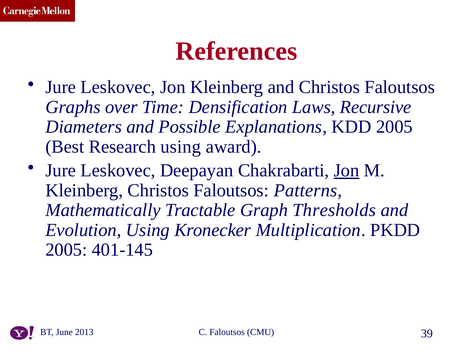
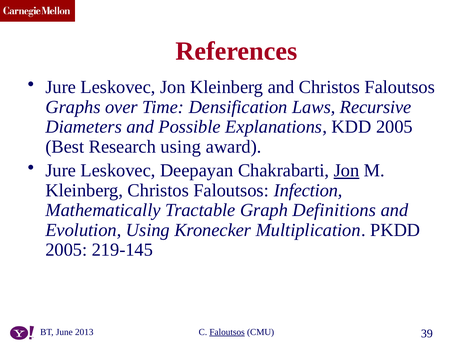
Patterns: Patterns -> Infection (308, 190)
Thresholds: Thresholds -> Definitions (334, 210)
401-145: 401-145 -> 219-145 (122, 250)
Faloutsos underline: none -> present (227, 332)
